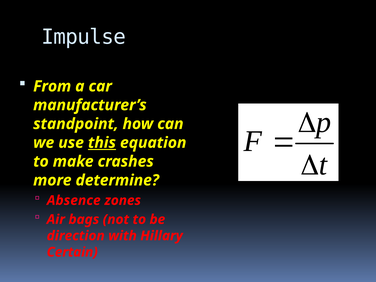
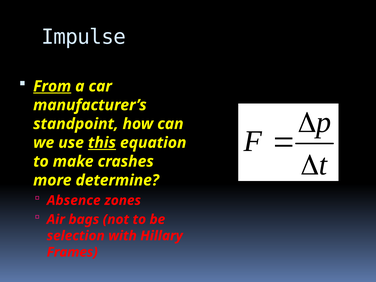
From underline: none -> present (52, 86)
direction: direction -> selection (76, 236)
Certain: Certain -> Frames (72, 252)
